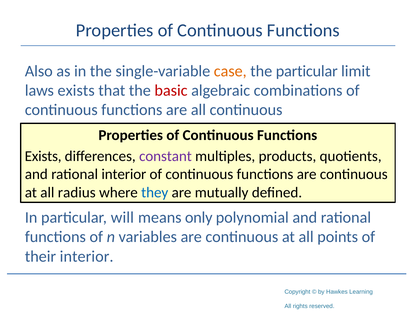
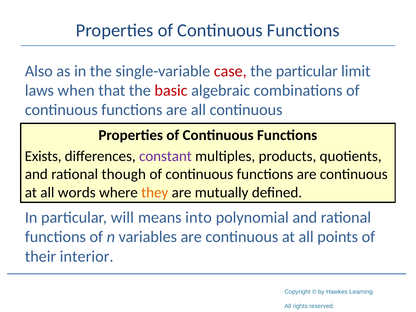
case colour: orange -> red (230, 71)
laws exists: exists -> when (76, 90)
rational interior: interior -> though (124, 174)
radius: radius -> words (77, 192)
they colour: blue -> orange (155, 192)
only: only -> into (199, 218)
